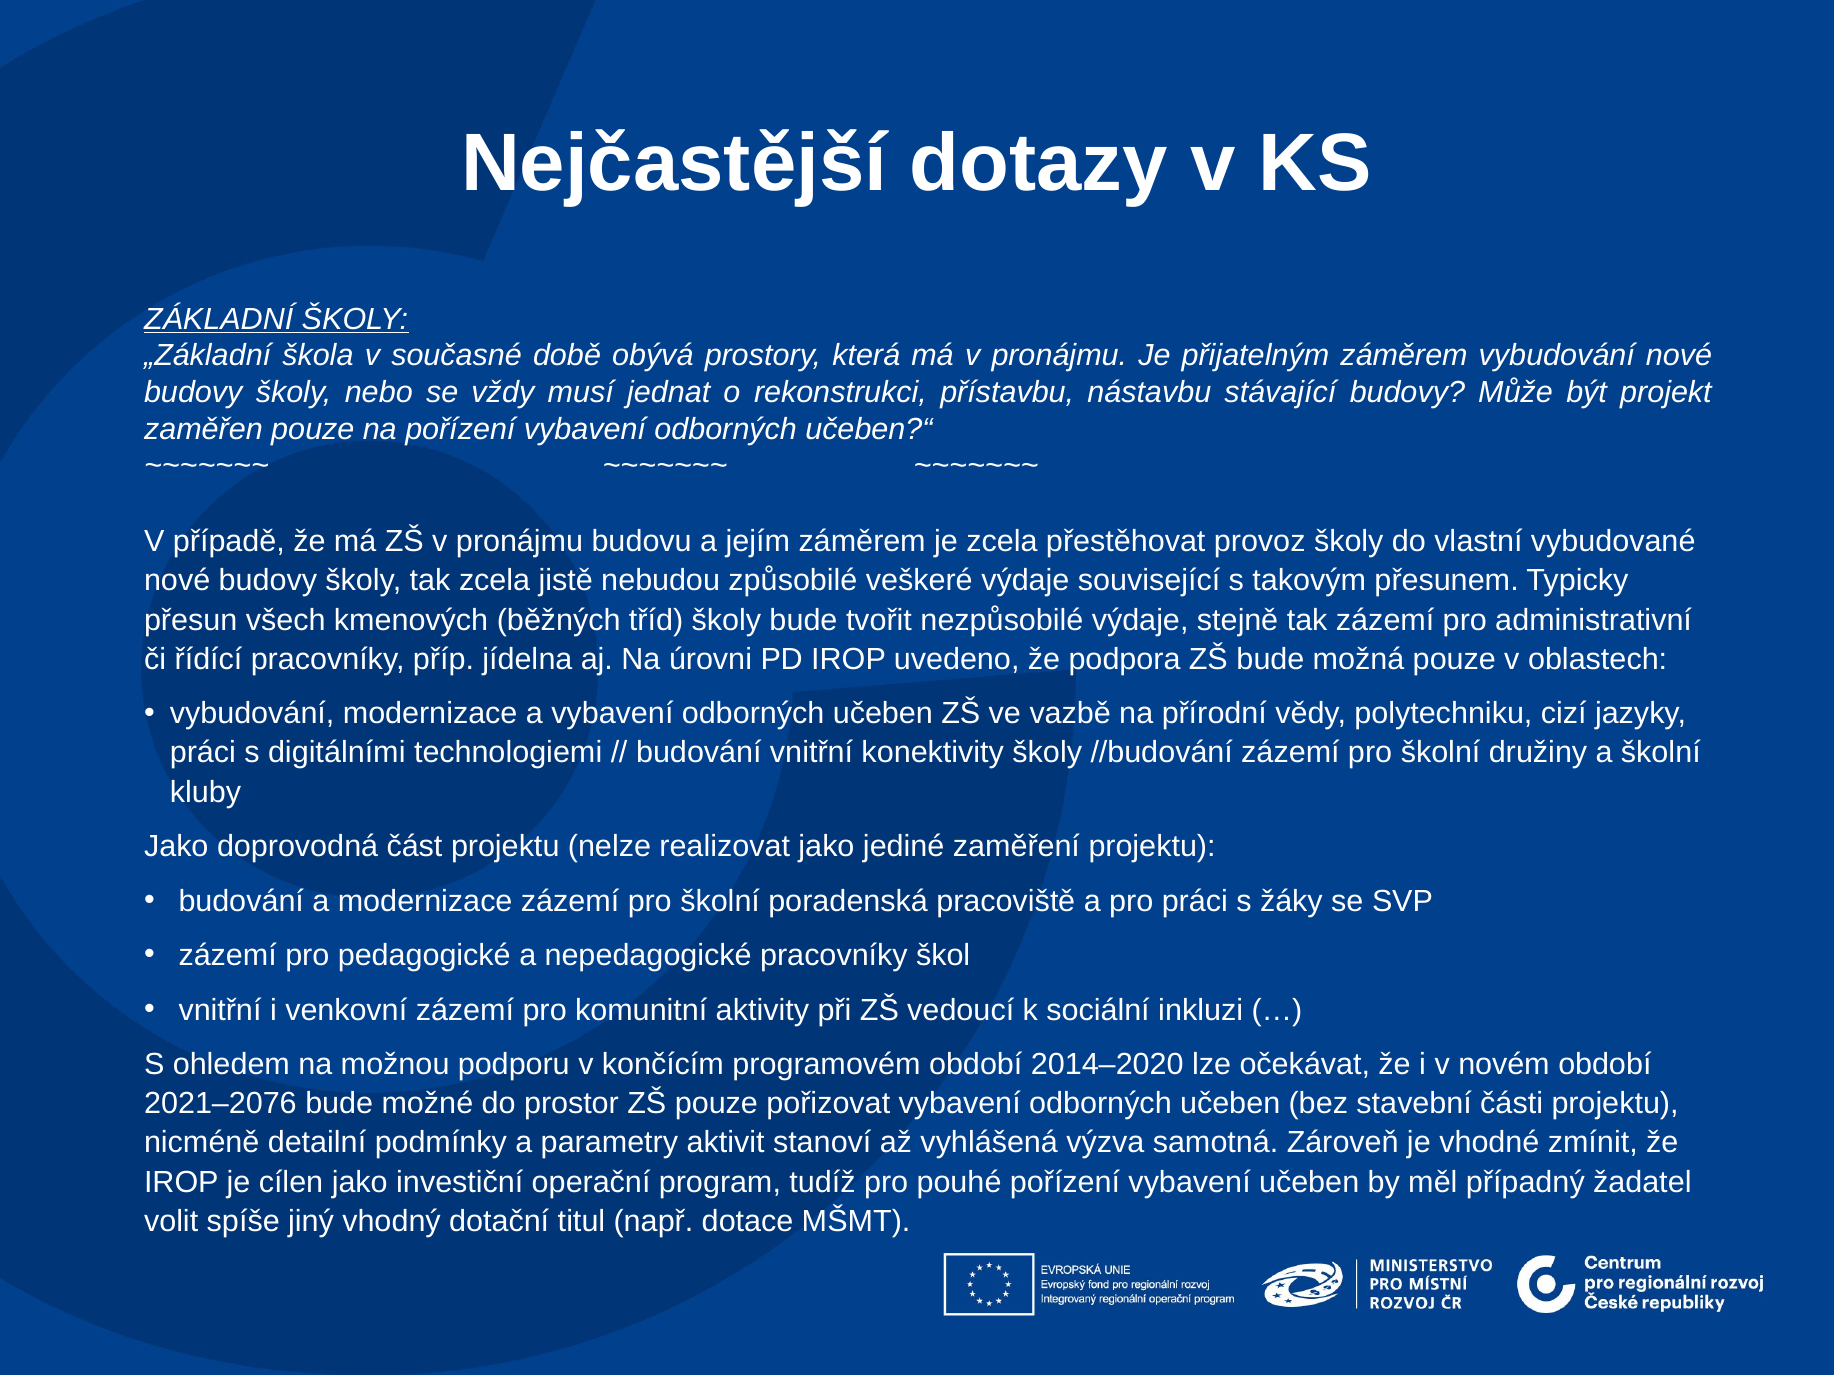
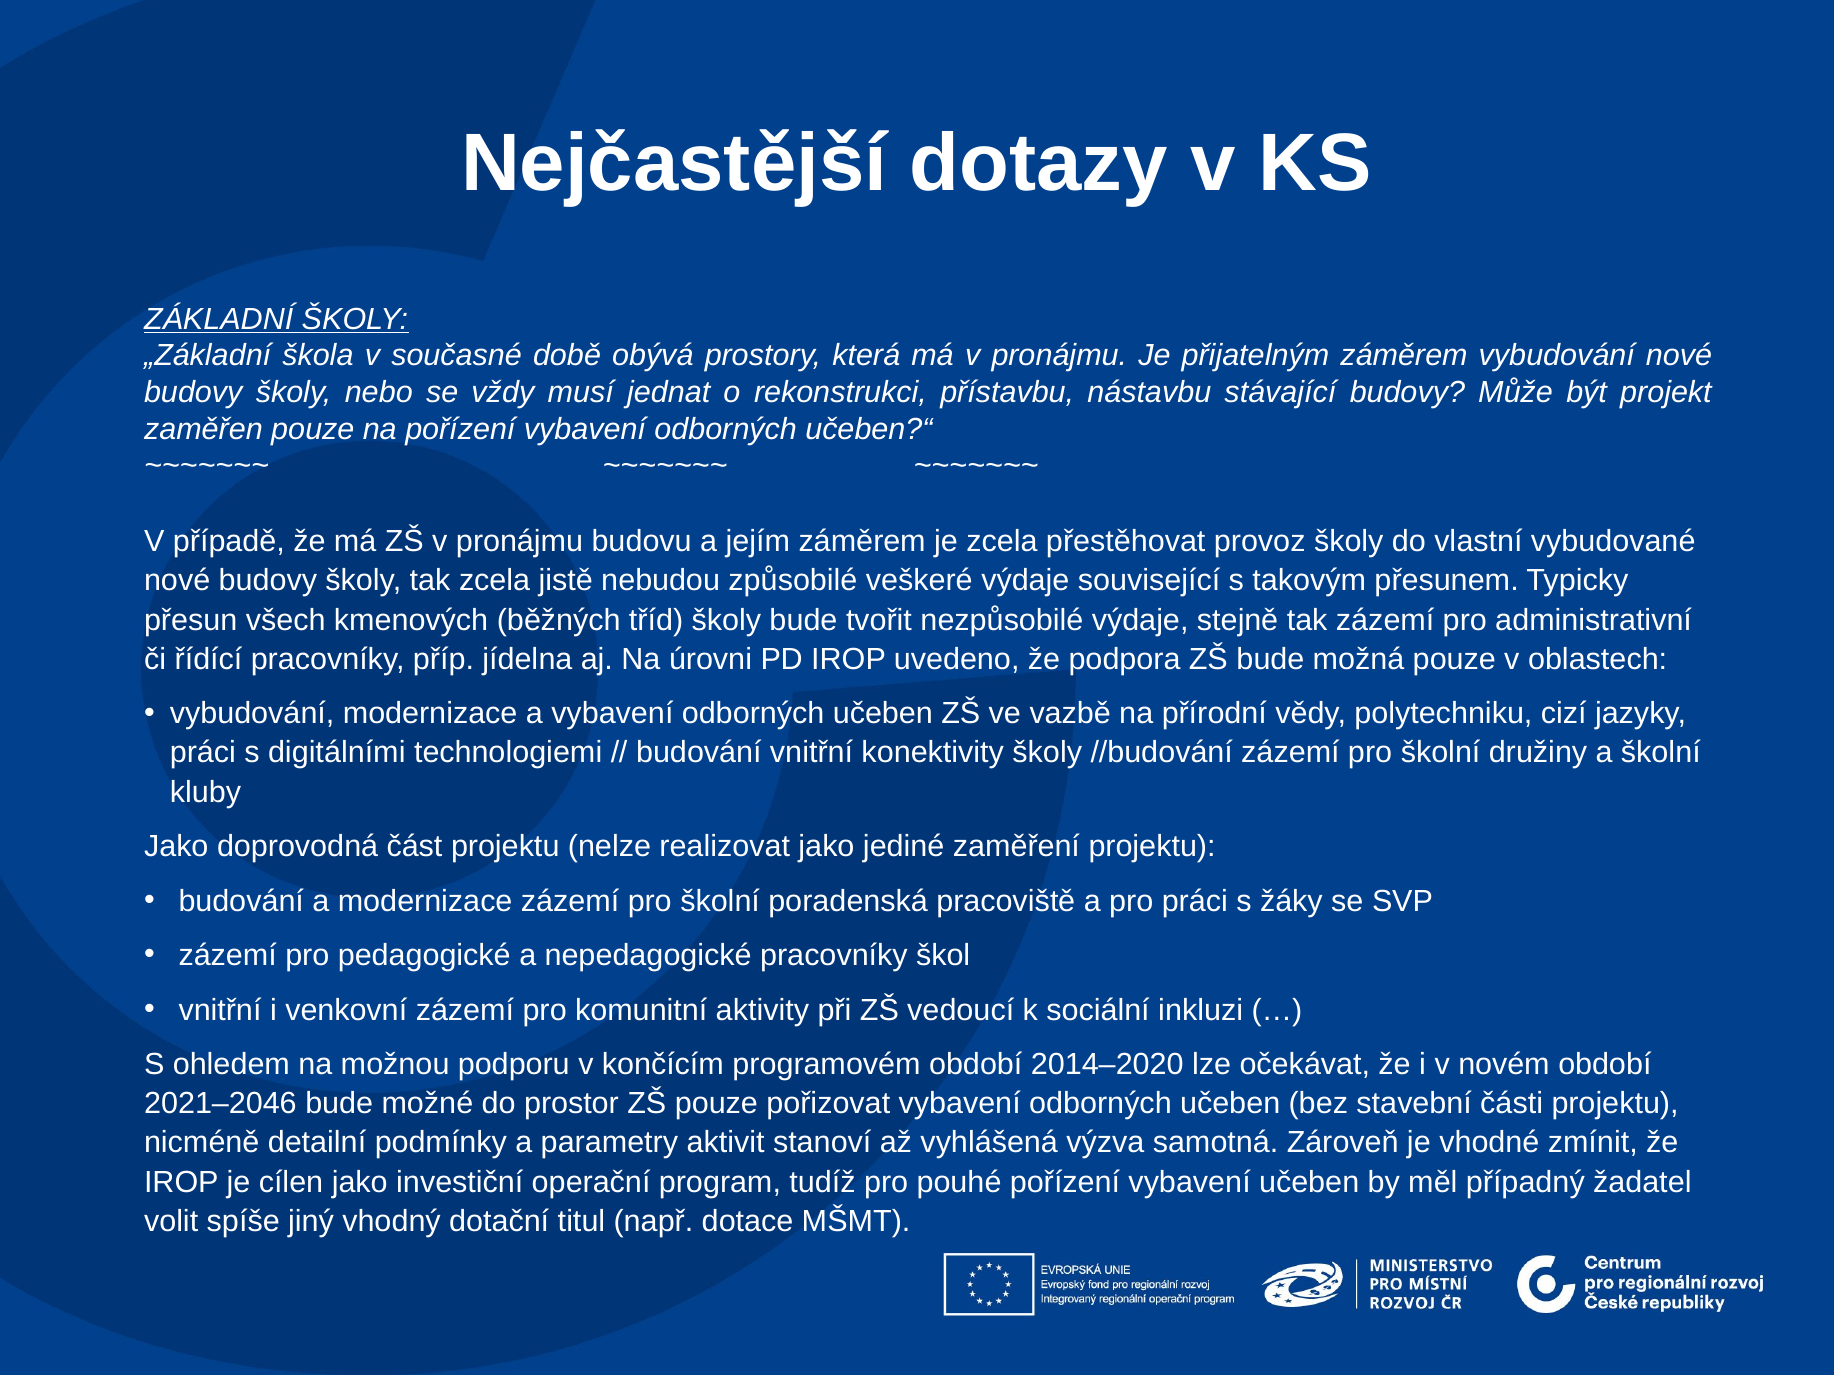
2021–2076: 2021–2076 -> 2021–2046 (220, 1104)
